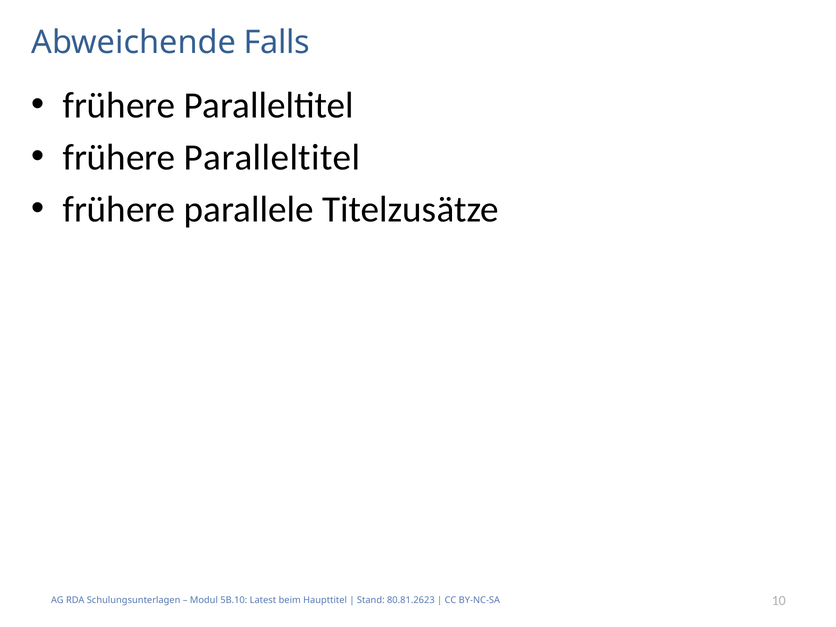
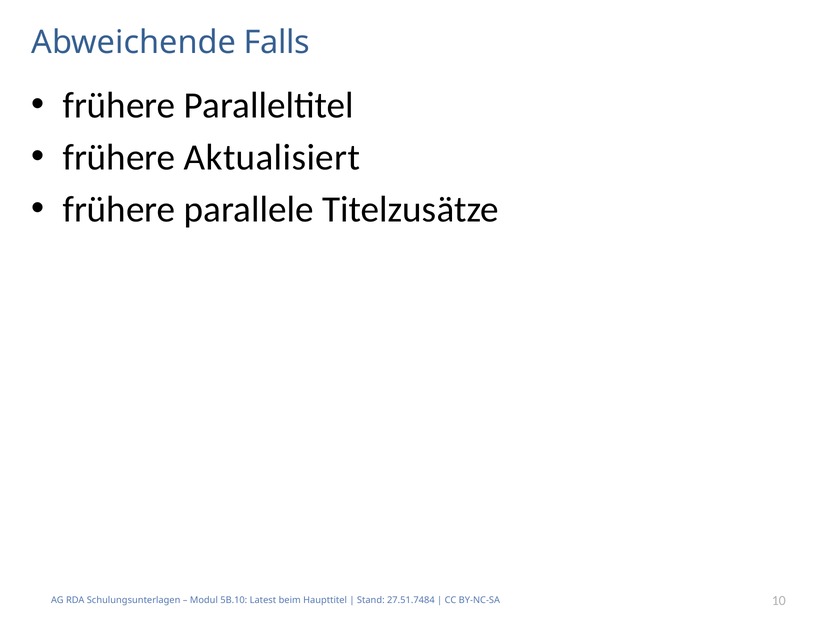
Paralleltitel: Paralleltitel -> Aktualisiert (272, 158)
80.81.2623: 80.81.2623 -> 27.51.7484 (411, 600)
